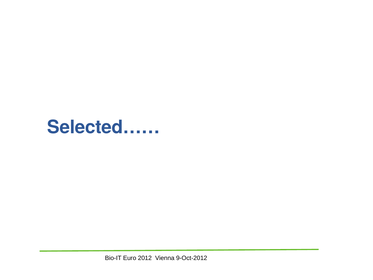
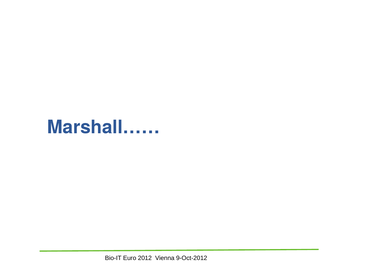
Selected……: Selected…… -> Marshall…… (104, 127)
